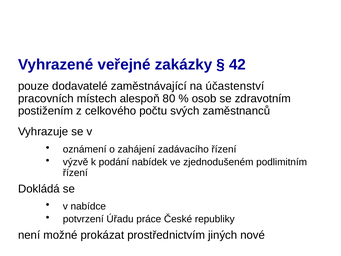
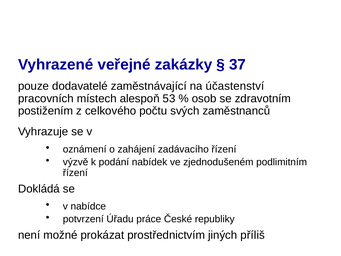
42: 42 -> 37 (237, 65)
80: 80 -> 53 (169, 98)
nové: nové -> příliš (253, 235)
